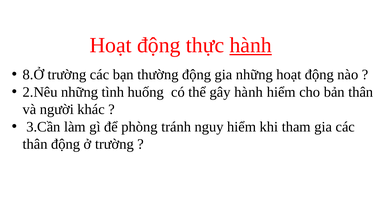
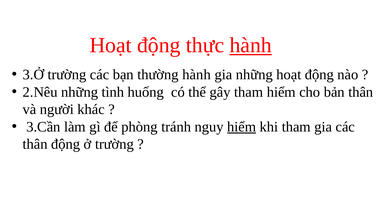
8.Ở: 8.Ở -> 3.Ở (33, 75)
thường động: động -> hành (197, 75)
gây hành: hành -> tham (249, 92)
hiểm underline: none -> present (242, 127)
